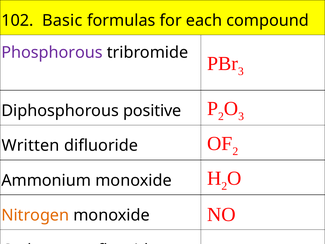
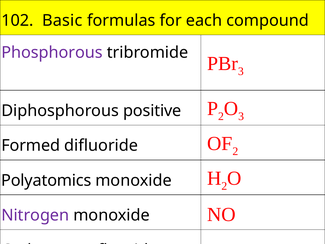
Written: Written -> Formed (31, 145)
Ammonium: Ammonium -> Polyatomics (46, 180)
Nitrogen colour: orange -> purple (35, 215)
